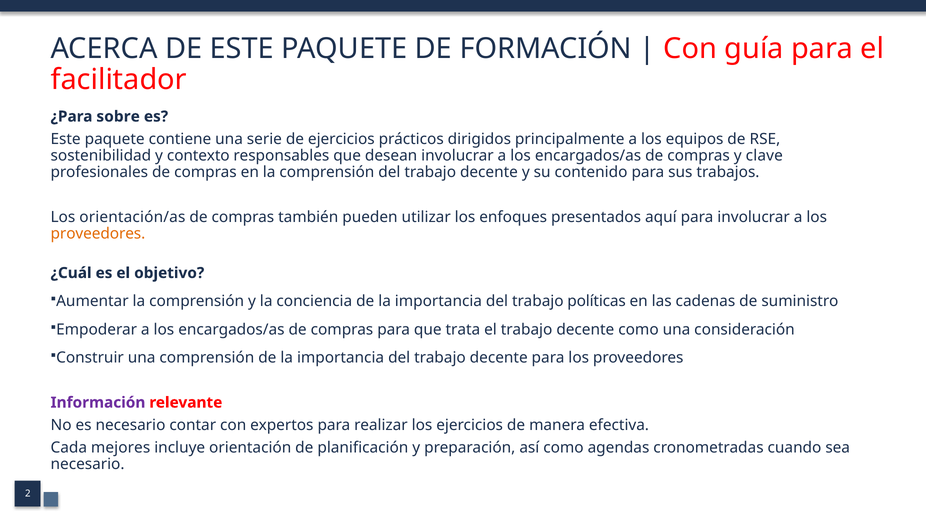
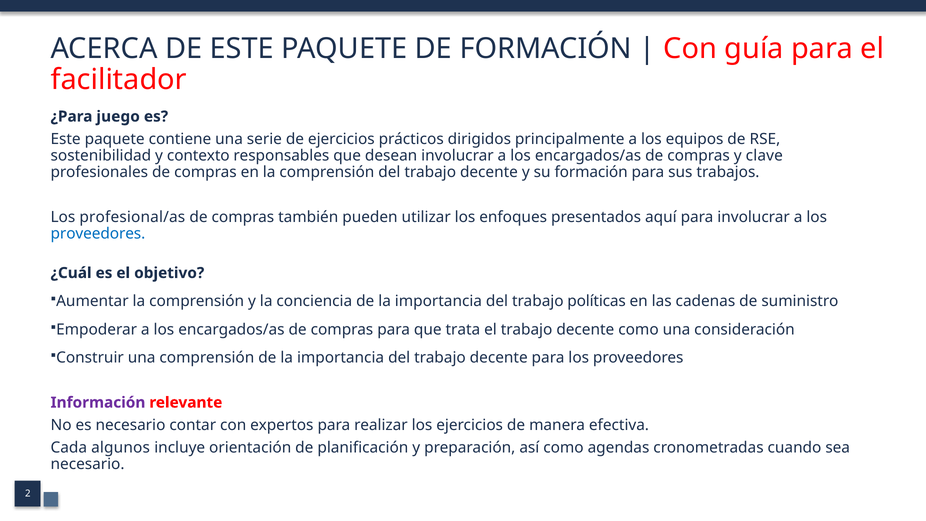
sobre: sobre -> juego (118, 117)
su contenido: contenido -> formación (591, 172)
orientación/as: orientación/as -> profesional/as (132, 217)
proveedores colour: orange -> blue (98, 234)
mejores: mejores -> algunos (121, 447)
